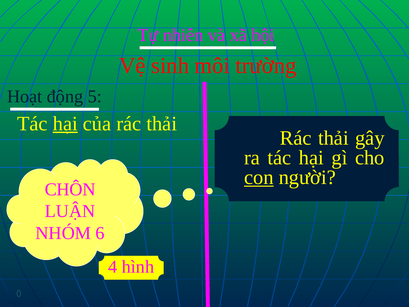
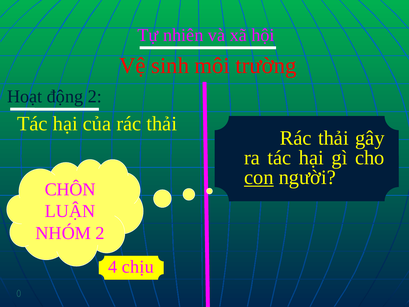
động 5: 5 -> 2 (95, 96)
hại underline: present -> none (65, 124)
NHÓM 6: 6 -> 2 (100, 233)
hình: hình -> chịu (138, 267)
